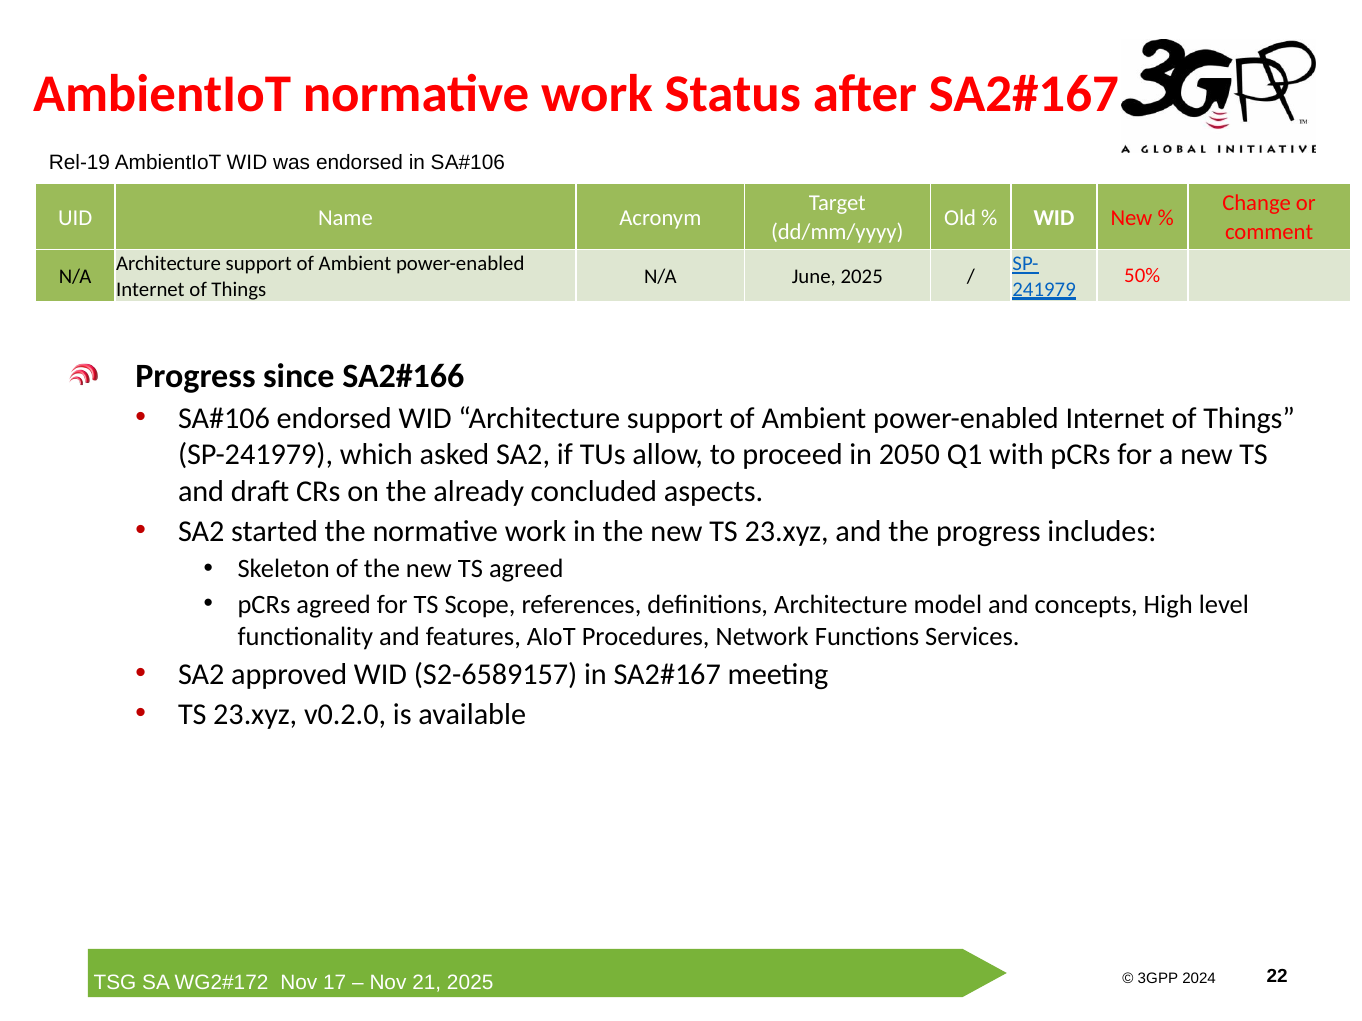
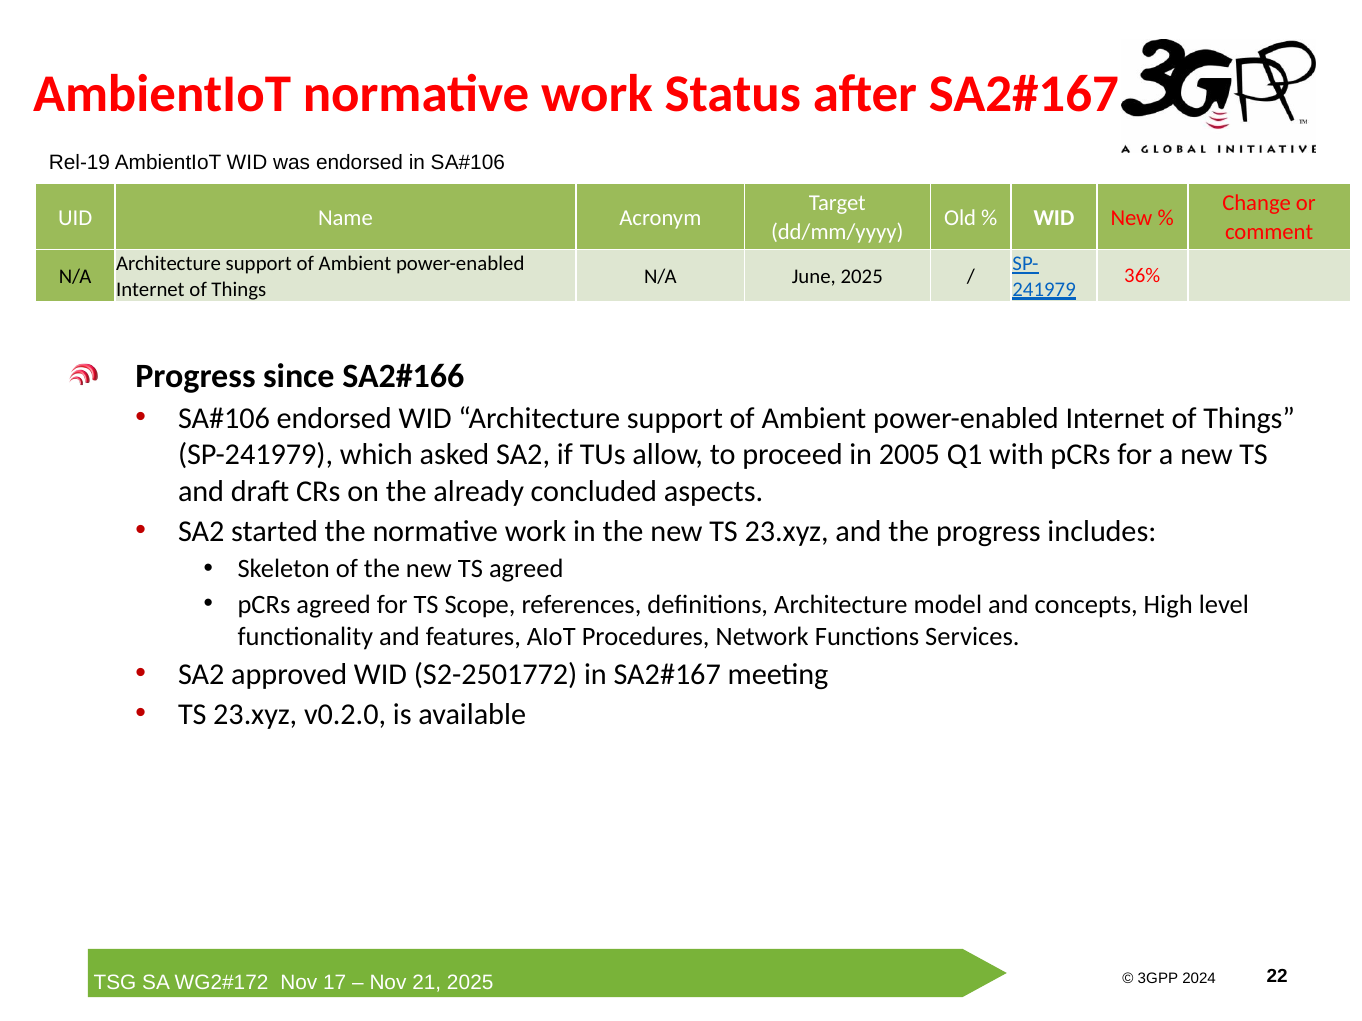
50%: 50% -> 36% (1142, 276)
2050: 2050 -> 2005 (909, 455)
S2-6589157: S2-6589157 -> S2-2501772 (496, 675)
